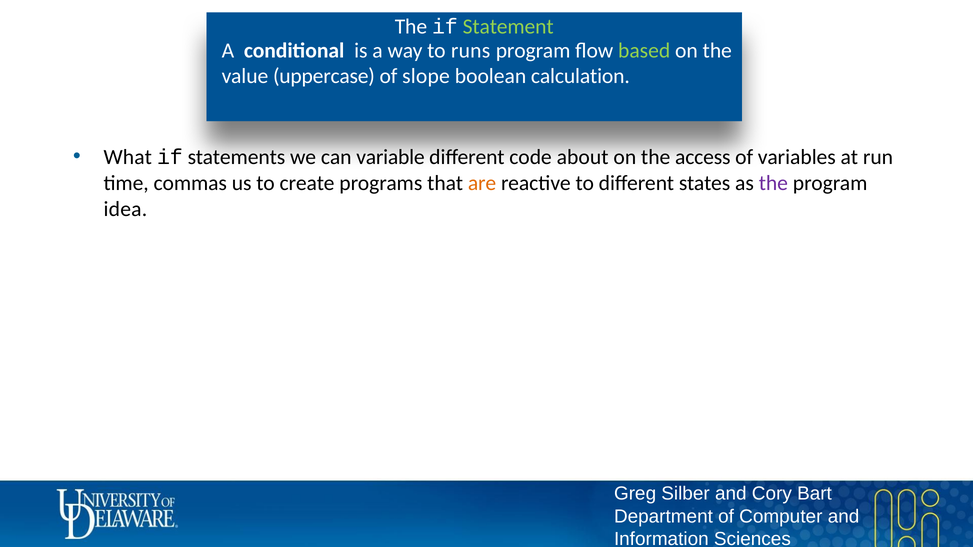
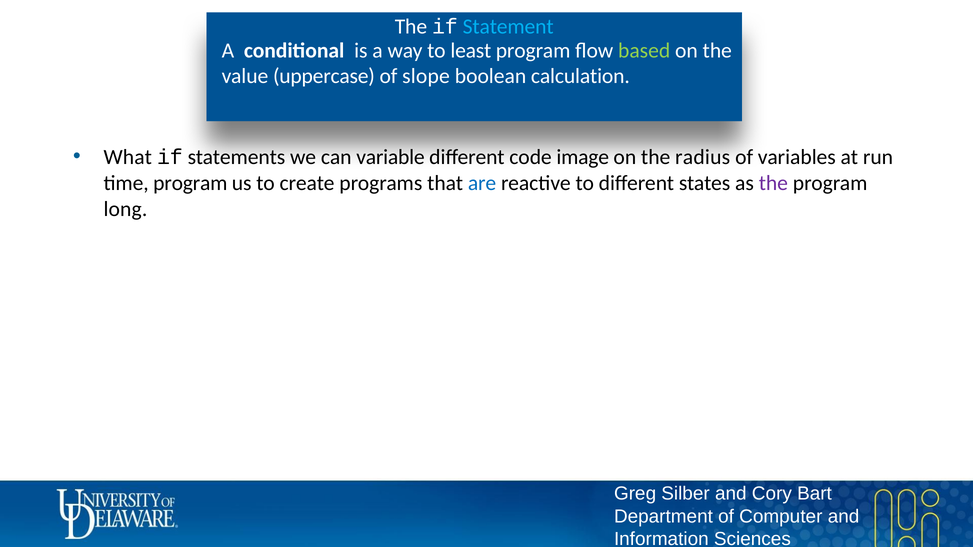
Statement colour: light green -> light blue (508, 27)
runs: runs -> least (471, 50)
about: about -> image (583, 157)
access: access -> radius (703, 157)
time commas: commas -> program (190, 183)
are colour: orange -> blue (482, 183)
idea: idea -> long (125, 209)
